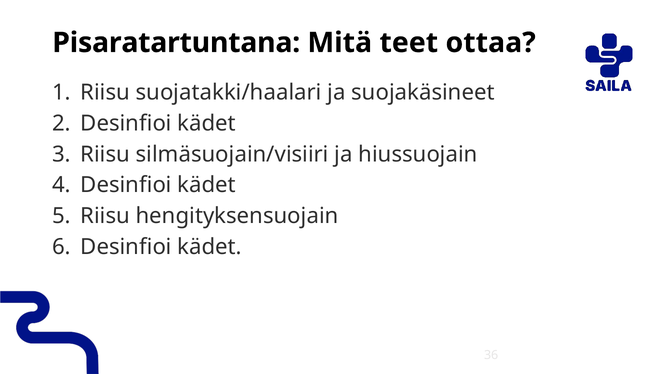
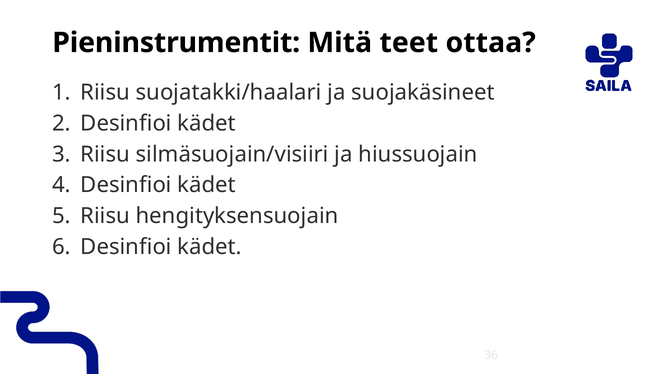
Pisaratartuntana: Pisaratartuntana -> Pieninstrumentit (176, 43)
